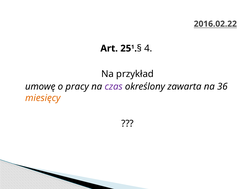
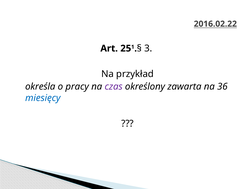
4: 4 -> 3 (148, 48)
umowę: umowę -> określa (40, 87)
miesięcy colour: orange -> blue (43, 98)
